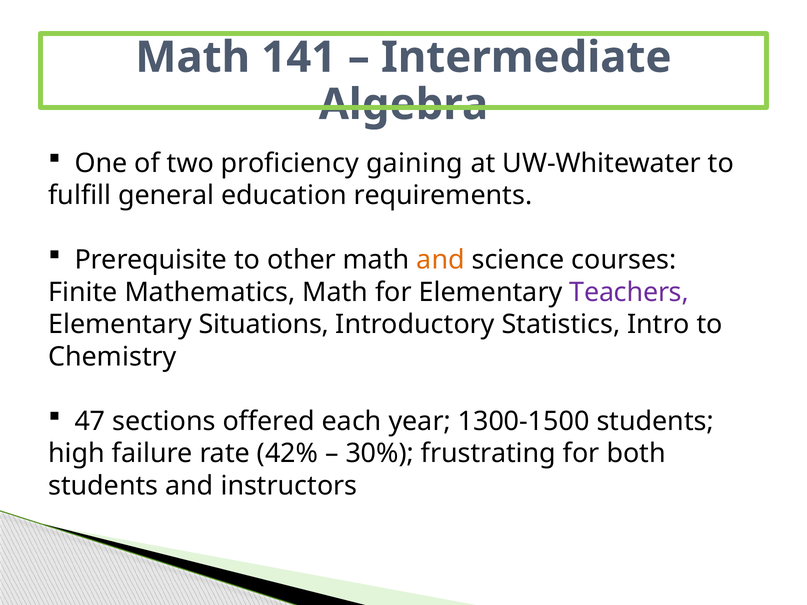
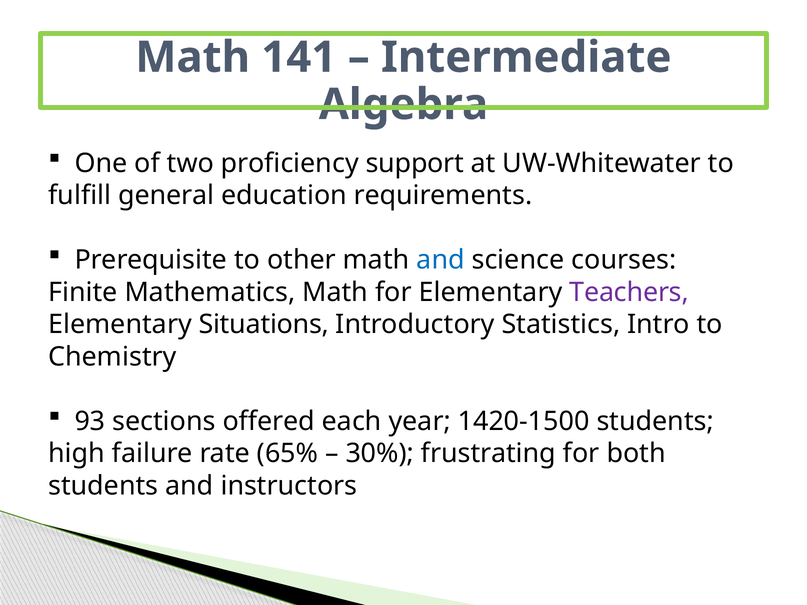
gaining: gaining -> support (415, 163)
and colour: orange -> blue (441, 260)
47: 47 -> 93 (90, 421)
1300-1500: 1300-1500 -> 1420-1500 (524, 421)
42%: 42% -> 65% (288, 454)
